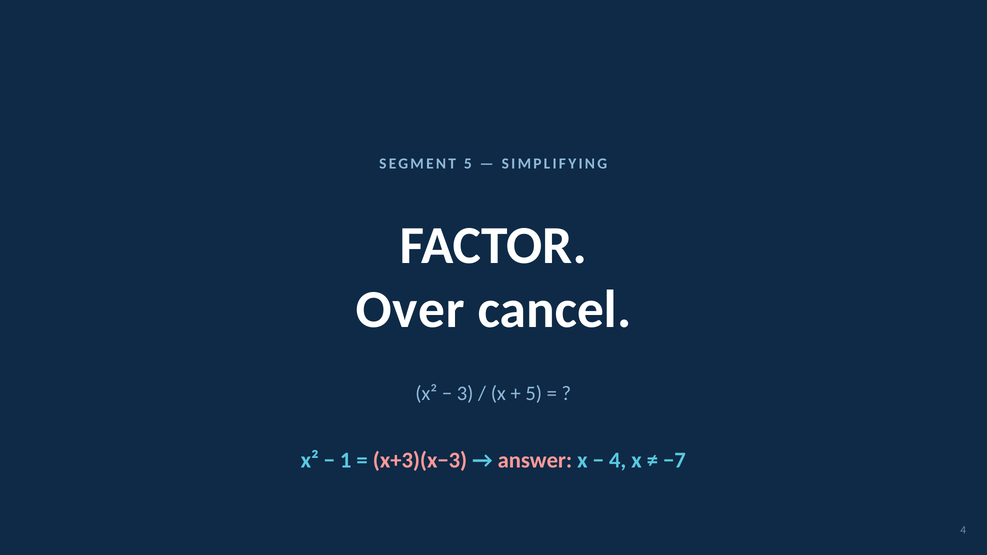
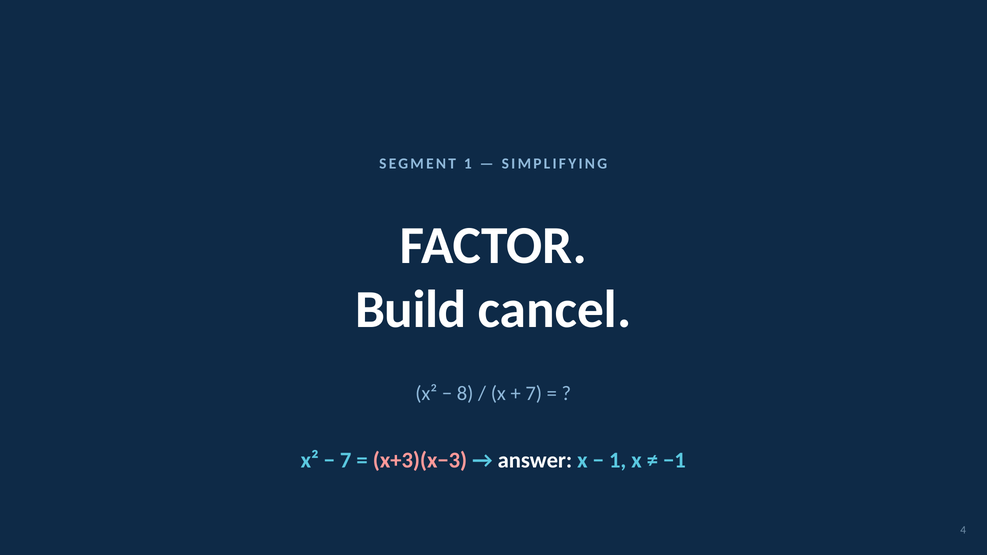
SEGMENT 5: 5 -> 1 (468, 164)
Over: Over -> Build (411, 310)
3: 3 -> 8 (465, 394)
5: 5 -> 7 (534, 394)
1: 1 -> 7 (346, 460)
answer colour: pink -> white (535, 460)
4: 4 -> 1 (618, 460)
−7: −7 -> −1 (674, 460)
